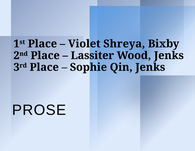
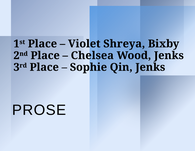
Lassiter: Lassiter -> Chelsea (92, 55)
